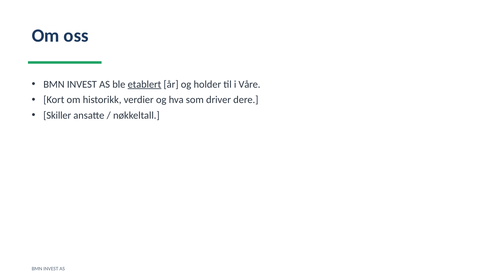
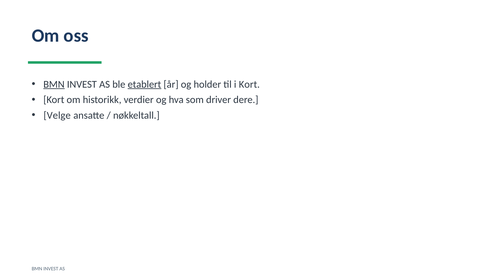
BMN underline: none -> present (54, 84)
i Våre: Våre -> Kort (249, 84)
Skiller: Skiller -> Velge (57, 115)
